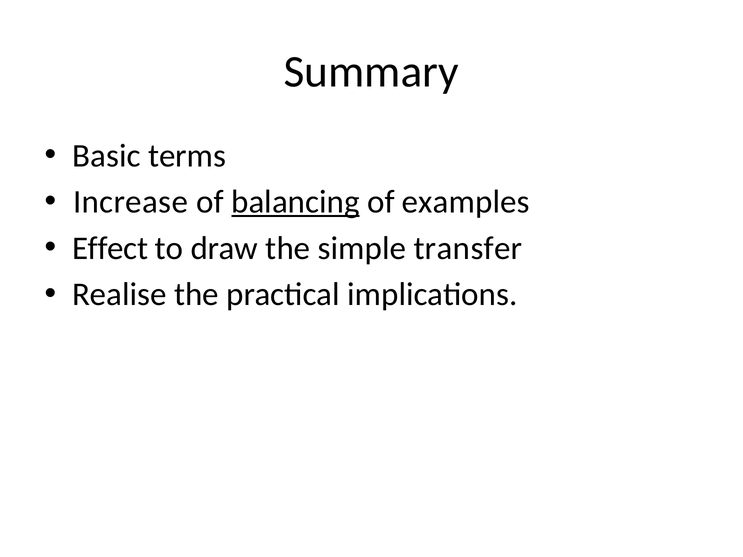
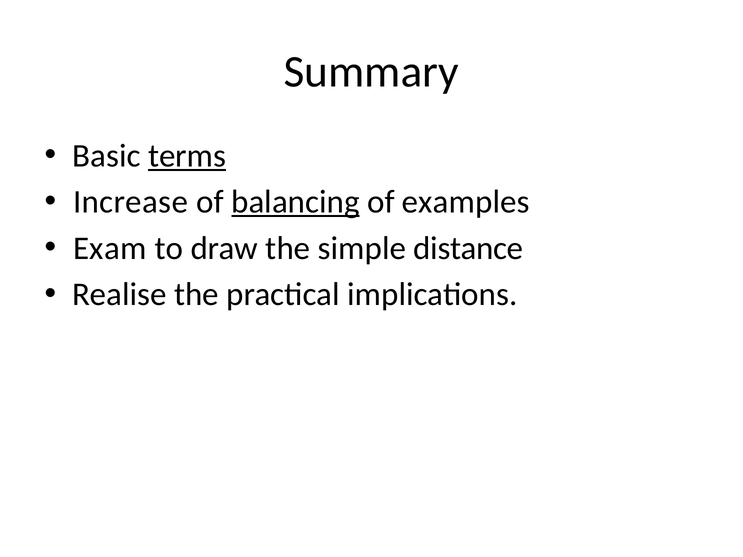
terms underline: none -> present (187, 156)
Effect: Effect -> Exam (110, 248)
transfer: transfer -> distance (468, 248)
